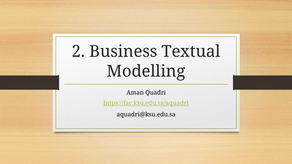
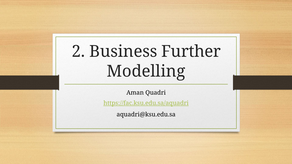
Textual: Textual -> Further (191, 52)
